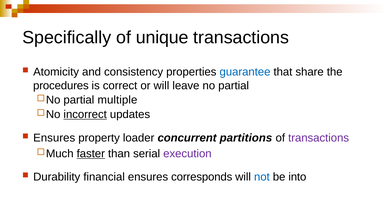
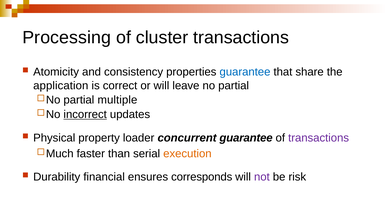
Specifically: Specifically -> Processing (67, 38)
unique: unique -> cluster (162, 38)
procedures: procedures -> application (61, 86)
Ensures: Ensures -> Physical (54, 138)
concurrent partitions: partitions -> guarantee (246, 138)
faster underline: present -> none (91, 154)
execution colour: purple -> orange (187, 154)
not colour: blue -> purple (262, 177)
into: into -> risk (297, 177)
